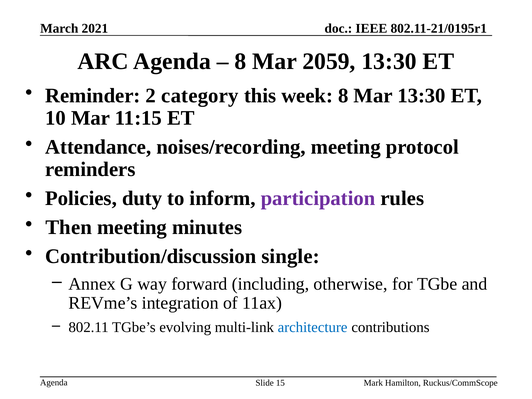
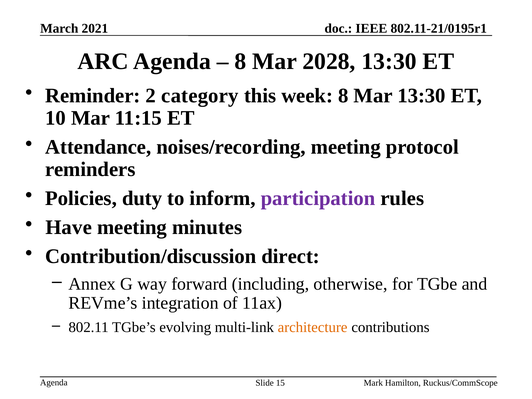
2059: 2059 -> 2028 (329, 62)
Then: Then -> Have (69, 227)
single: single -> direct (291, 256)
architecture colour: blue -> orange (313, 327)
